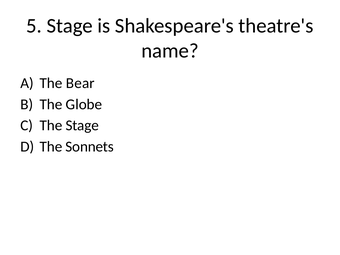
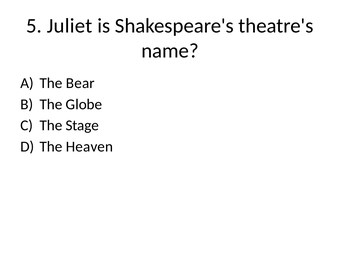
5 Stage: Stage -> Juliet (70, 26)
Sonnets: Sonnets -> Heaven (89, 147)
